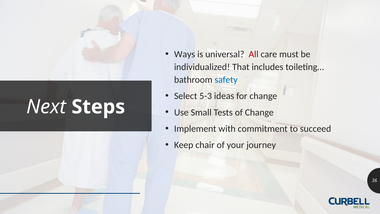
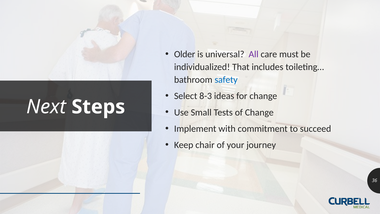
Ways: Ways -> Older (185, 54)
All colour: red -> purple (254, 54)
5-3: 5-3 -> 8-3 (206, 96)
